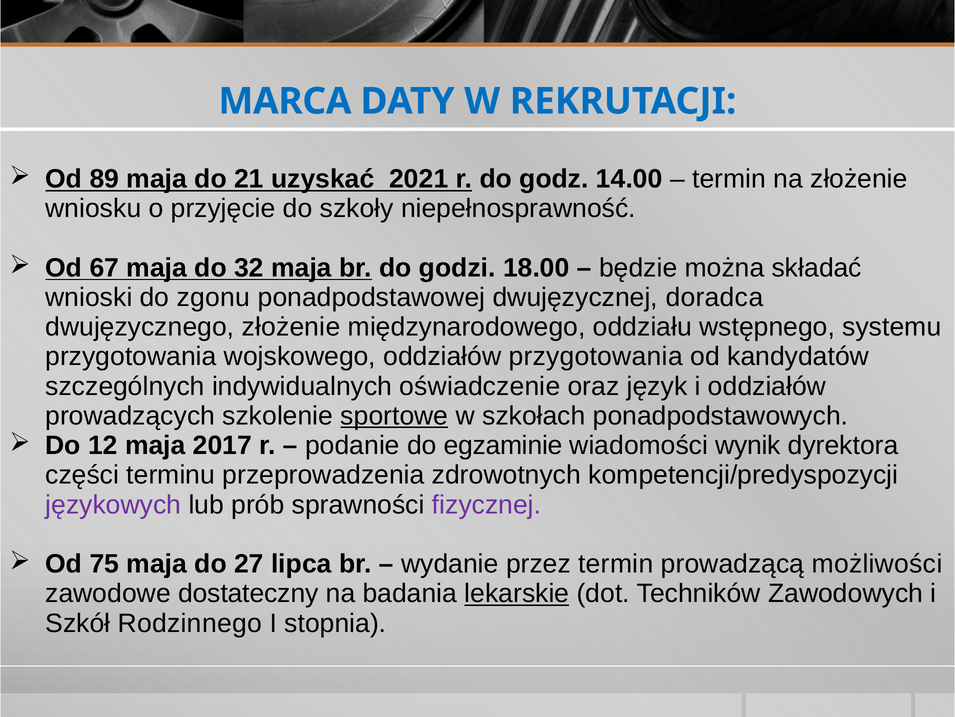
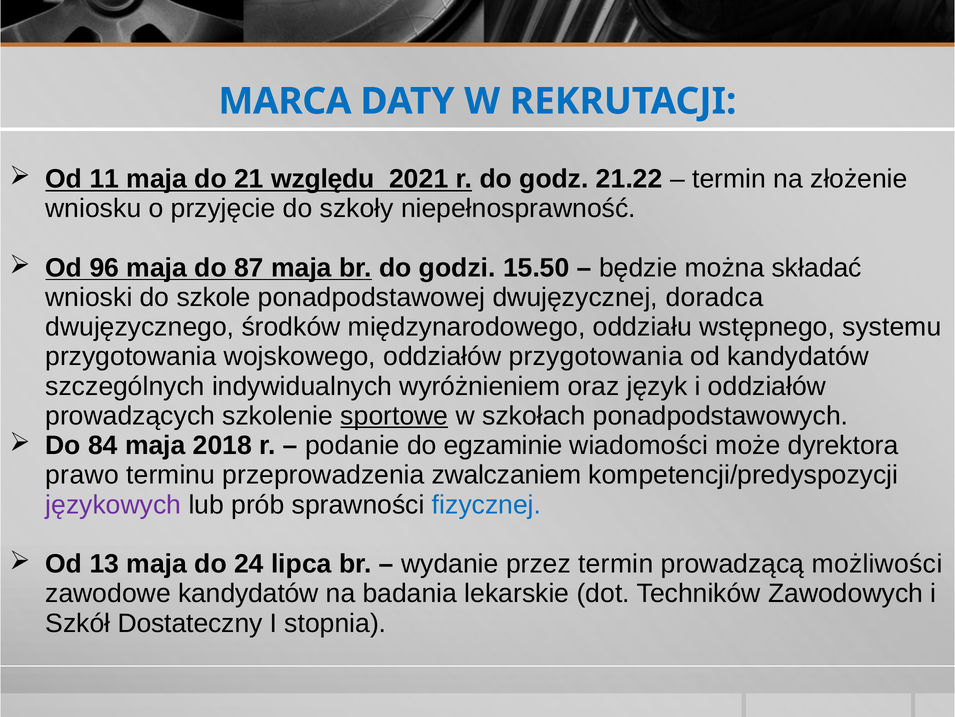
89: 89 -> 11 (104, 179)
uzyskać: uzyskać -> względu (323, 179)
14.00: 14.00 -> 21.22 (629, 179)
67: 67 -> 96 (104, 268)
32: 32 -> 87 (249, 268)
18.00: 18.00 -> 15.50 (536, 268)
zgonu: zgonu -> szkole (214, 297)
dwujęzycznego złożenie: złożenie -> środków (291, 327)
oświadczenie: oświadczenie -> wyróżnieniem (480, 386)
12: 12 -> 84 (103, 445)
2017: 2017 -> 2018 (222, 445)
wynik: wynik -> może (748, 445)
części: części -> prawo (82, 475)
zdrowotnych: zdrowotnych -> zwalczaniem (507, 475)
fizycznej colour: purple -> blue (487, 504)
75: 75 -> 13 (104, 563)
27: 27 -> 24 (249, 563)
zawodowe dostateczny: dostateczny -> kandydatów (248, 593)
lekarskie underline: present -> none (517, 593)
Rodzinnego: Rodzinnego -> Dostateczny (190, 623)
